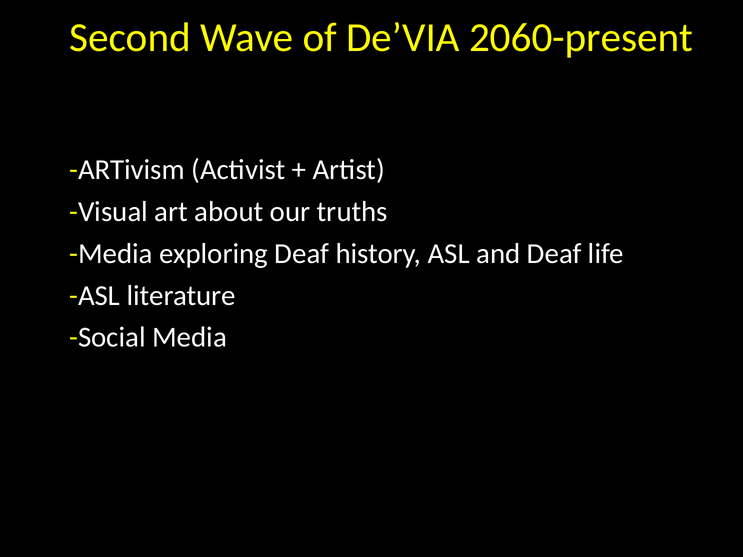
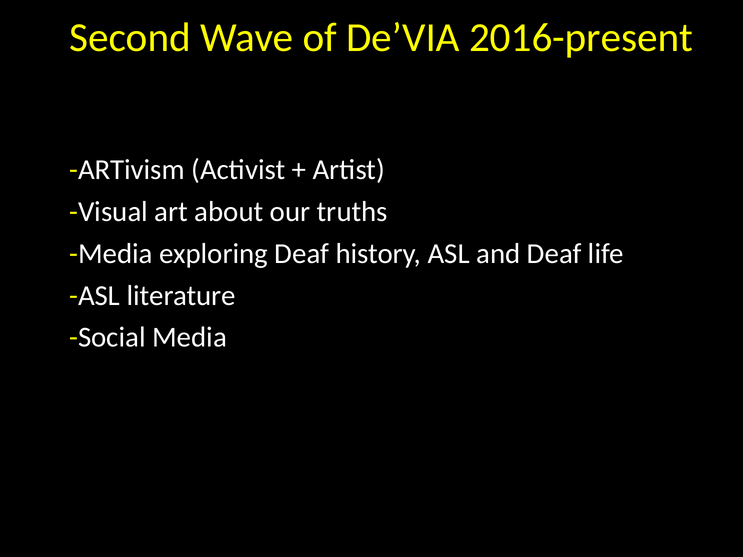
2060-present: 2060-present -> 2016-present (581, 38)
